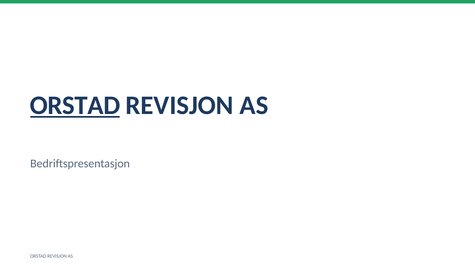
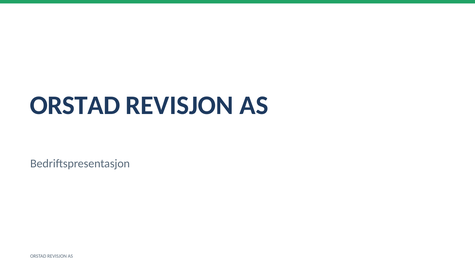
ORSTAD underline: present -> none (75, 105)
